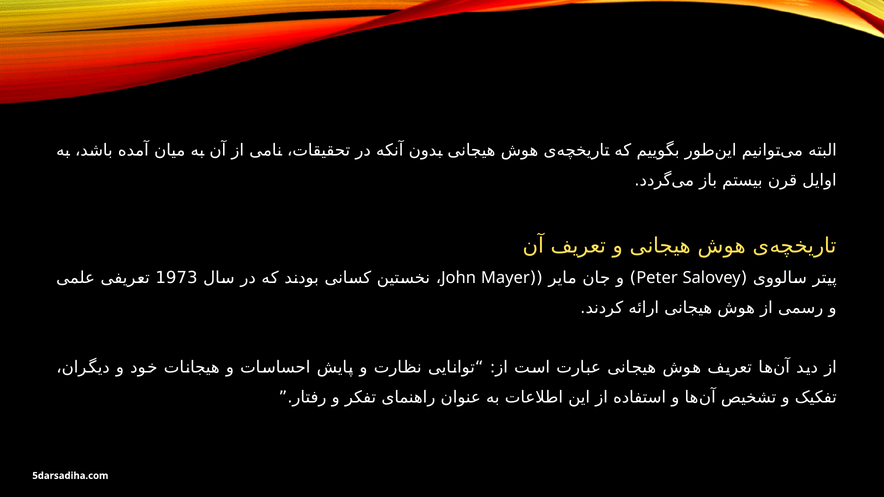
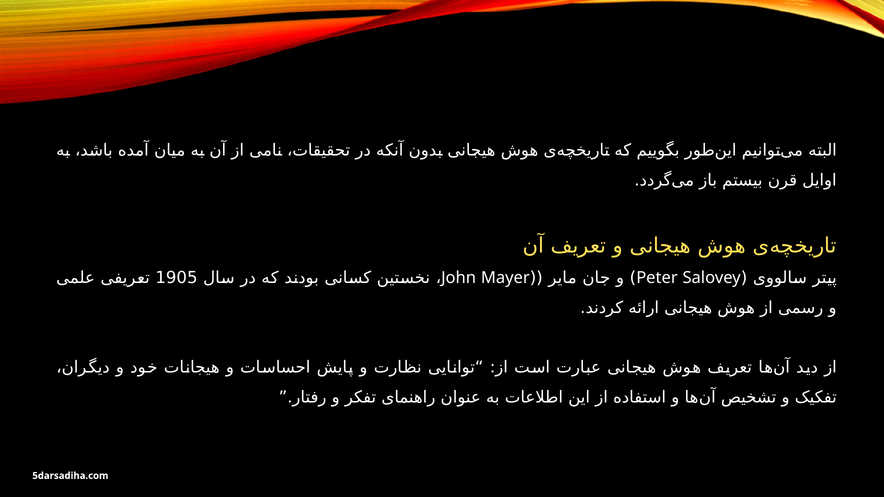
1973: 1973 -> 1905 (176, 278)
